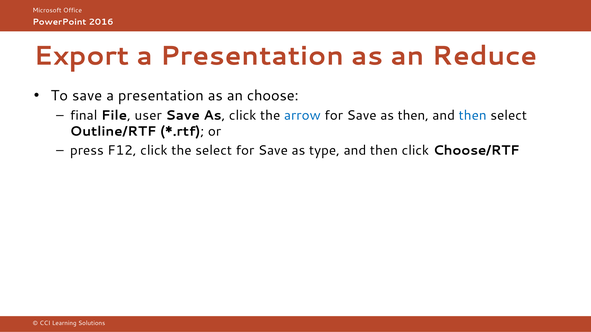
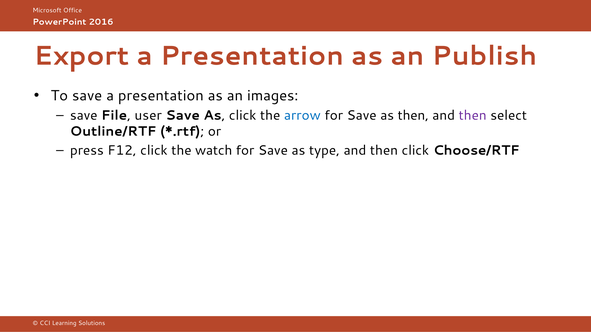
Reduce: Reduce -> Publish (485, 56)
choose: choose -> images (273, 96)
final: final -> save (84, 115)
then colour: blue -> purple (473, 115)
the select: select -> watch (214, 151)
